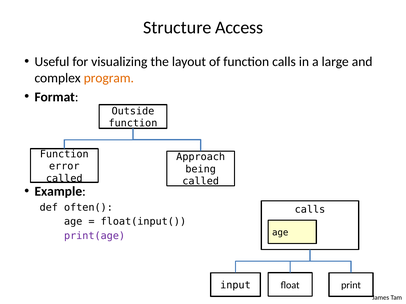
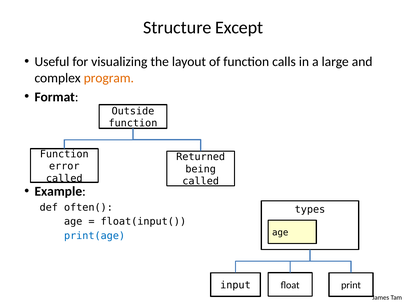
Access: Access -> Except (239, 28)
Approach: Approach -> Returned (201, 157)
calls: calls -> types (310, 210)
print(age colour: purple -> blue (95, 236)
